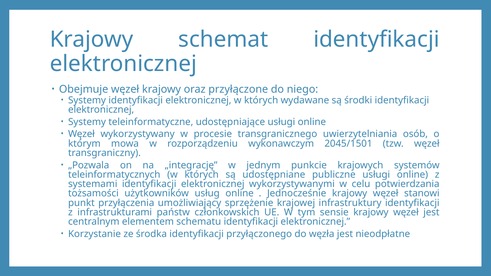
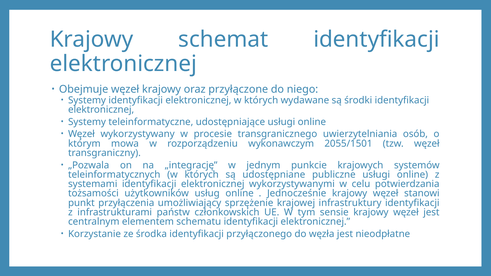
2045/1501: 2045/1501 -> 2055/1501 (348, 144)
